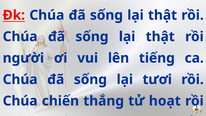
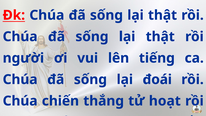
tươi: tươi -> đoái (157, 79)
